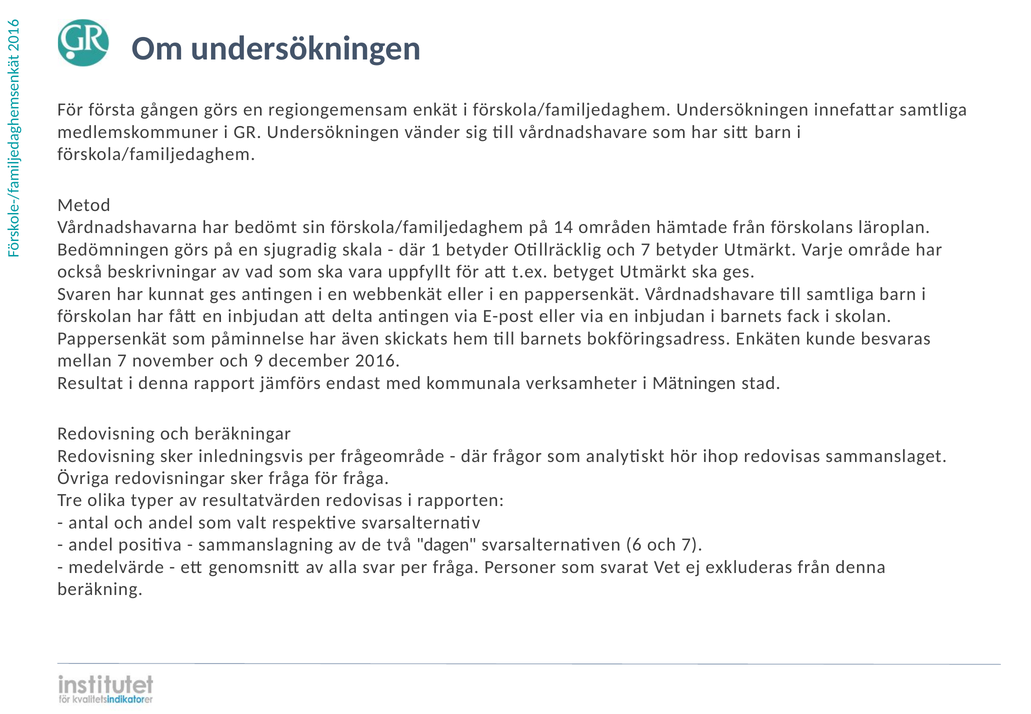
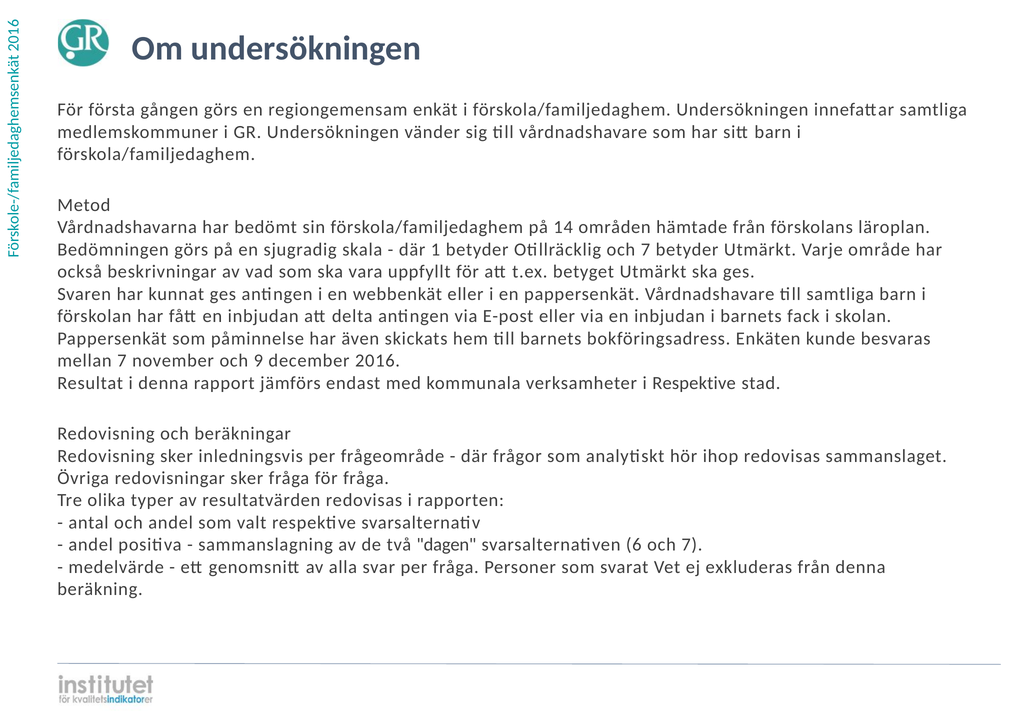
i Mätningen: Mätningen -> Respektive (694, 383)
